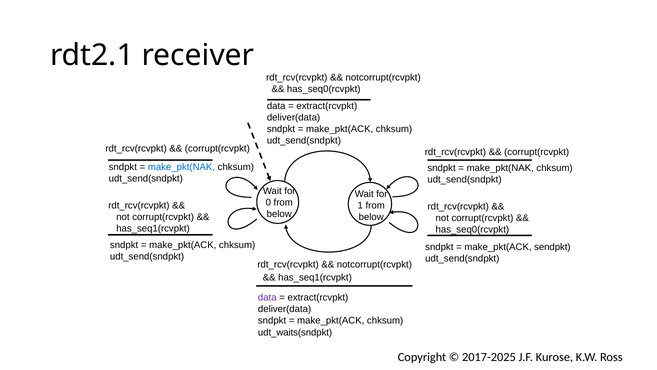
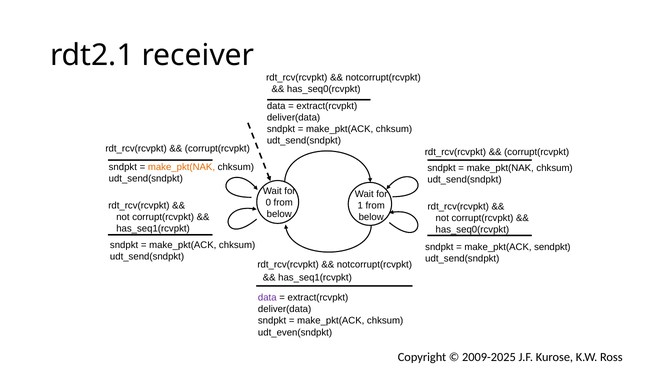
make_pkt(NAK colour: blue -> orange (181, 167)
udt_waits(sndpkt: udt_waits(sndpkt -> udt_even(sndpkt (295, 332)
2017-2025: 2017-2025 -> 2009-2025 (489, 357)
